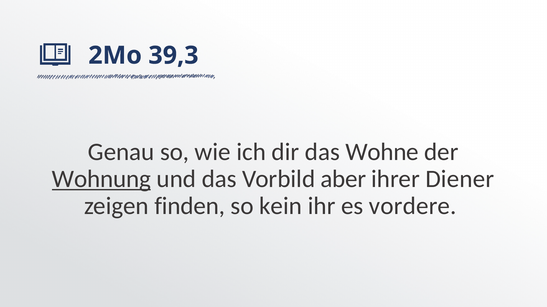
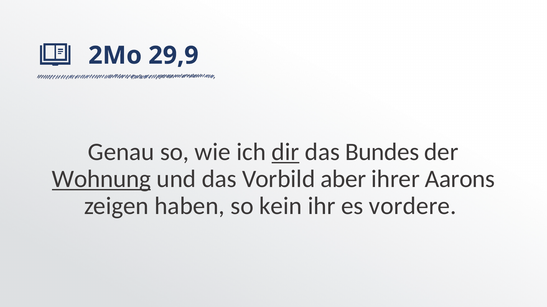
39,3: 39,3 -> 29,9 (173, 56)
dir underline: none -> present (285, 152)
Wohne: Wohne -> Bundes (382, 152)
Diener: Diener -> Aarons (460, 179)
finden: finden -> haben (190, 206)
